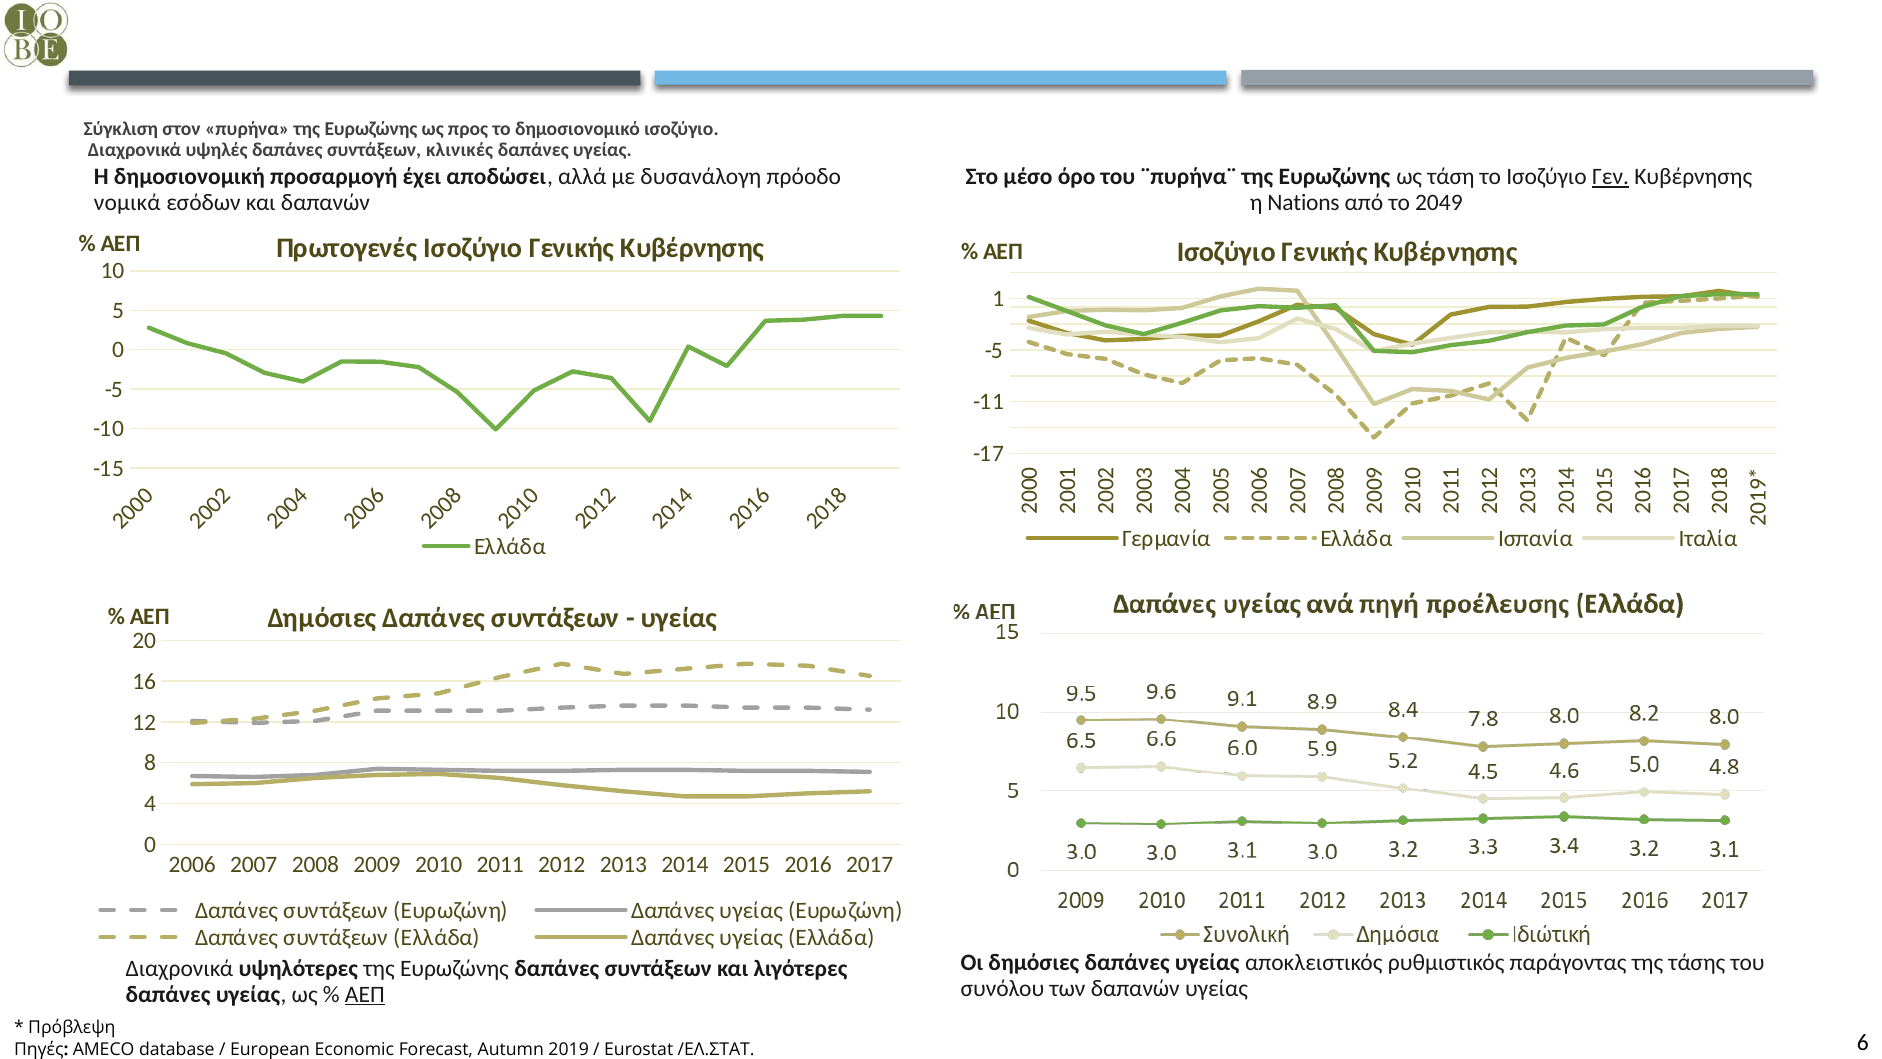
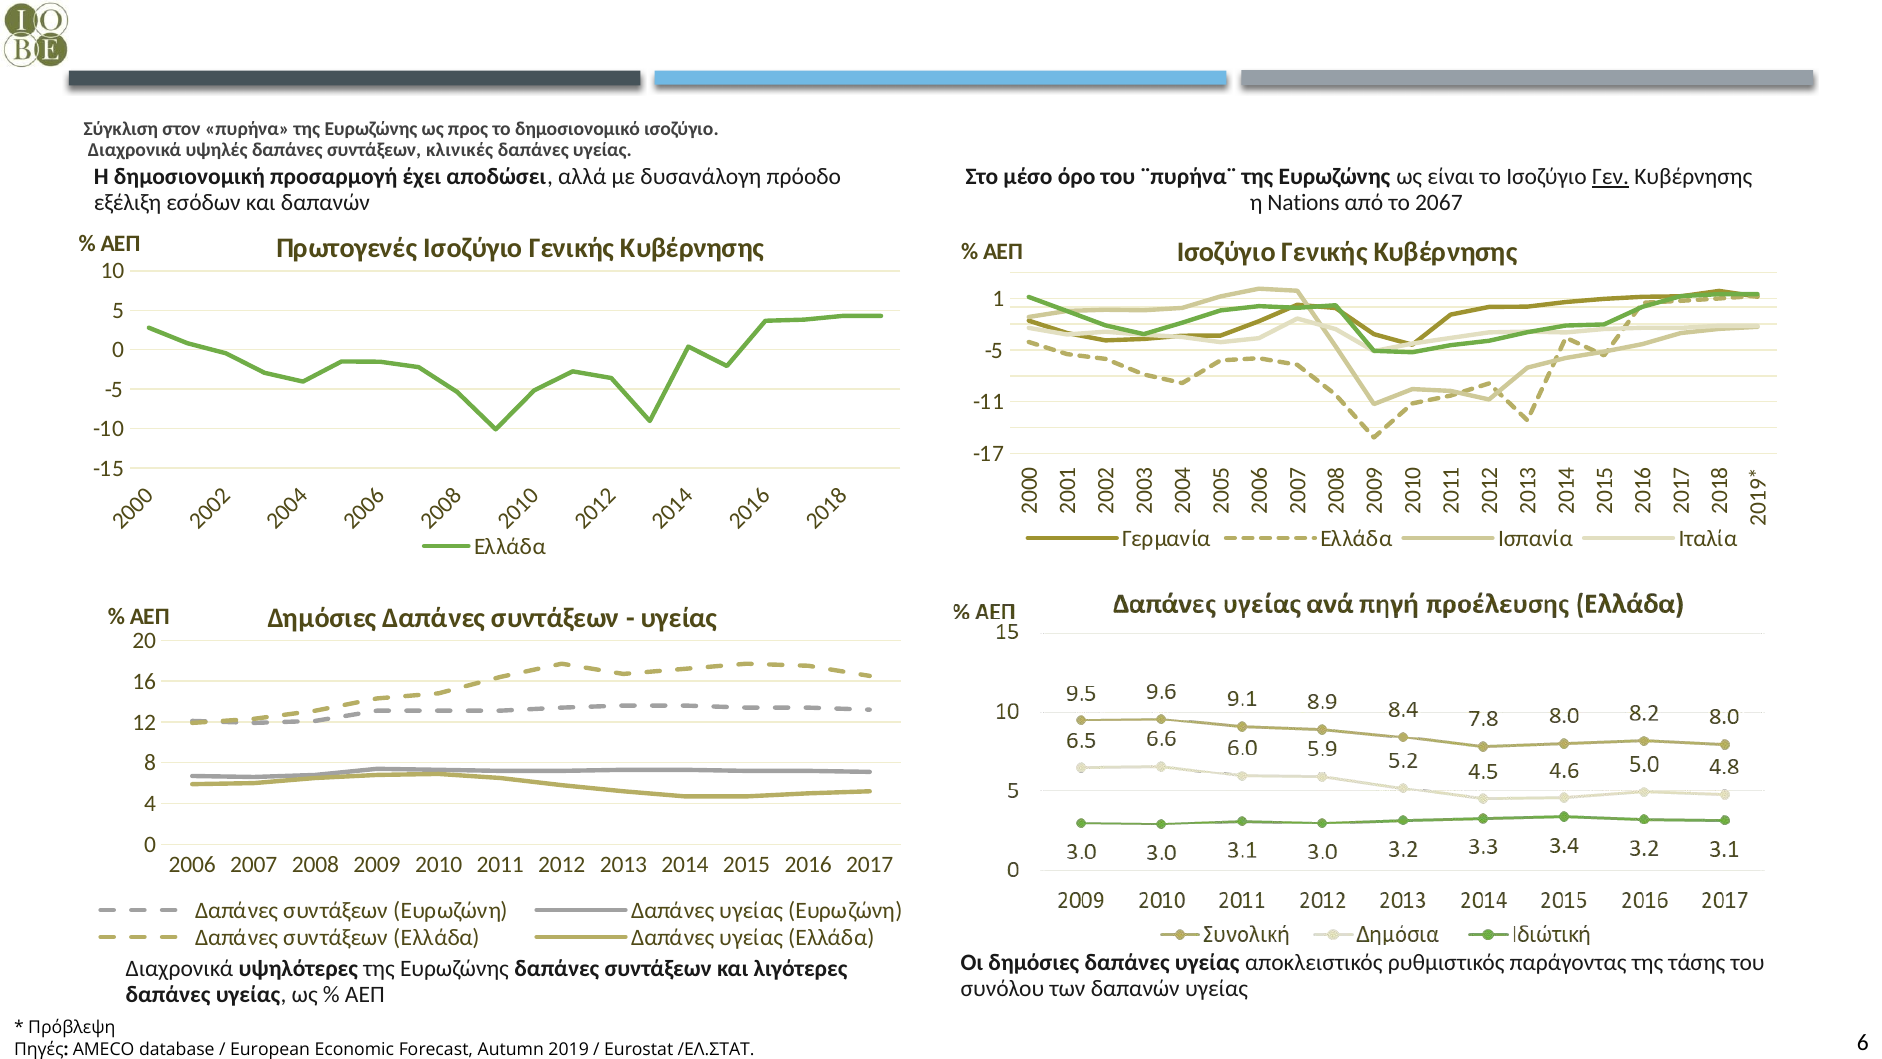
τάση: τάση -> είναι (1451, 177)
νομικά: νομικά -> εξέλιξη (128, 202)
2049: 2049 -> 2067 (1439, 202)
ΑΕΠ underline: present -> none (365, 994)
